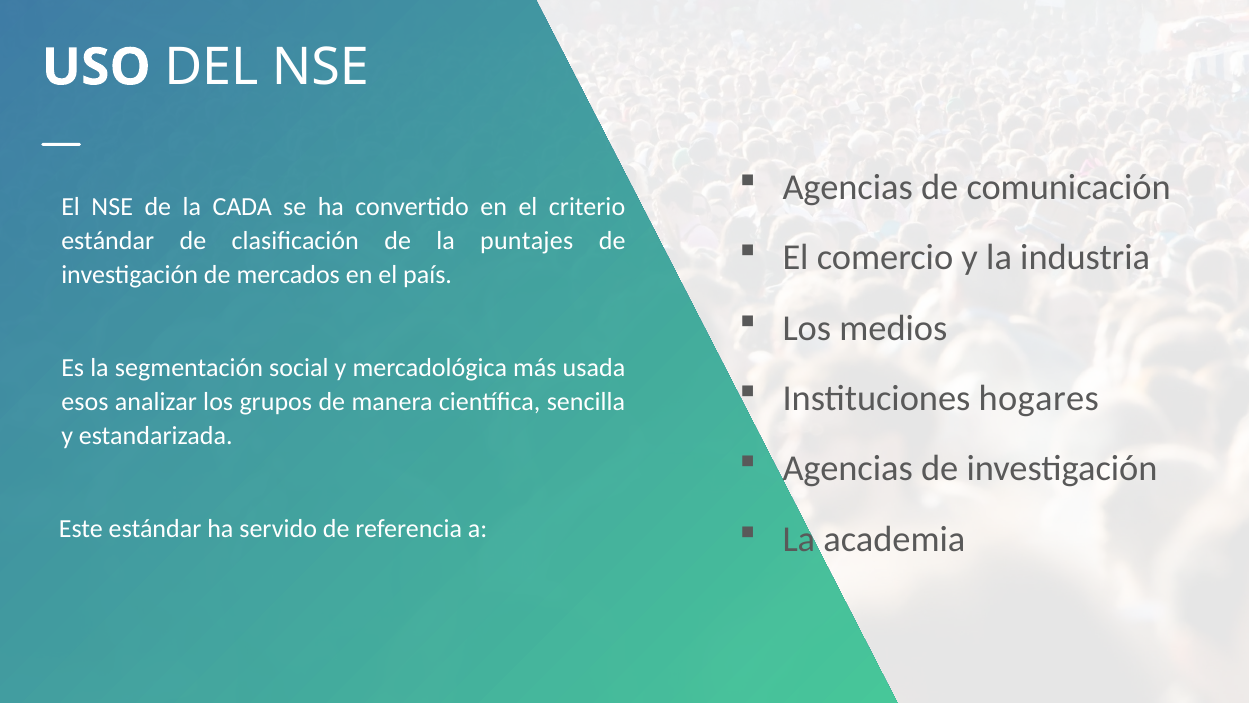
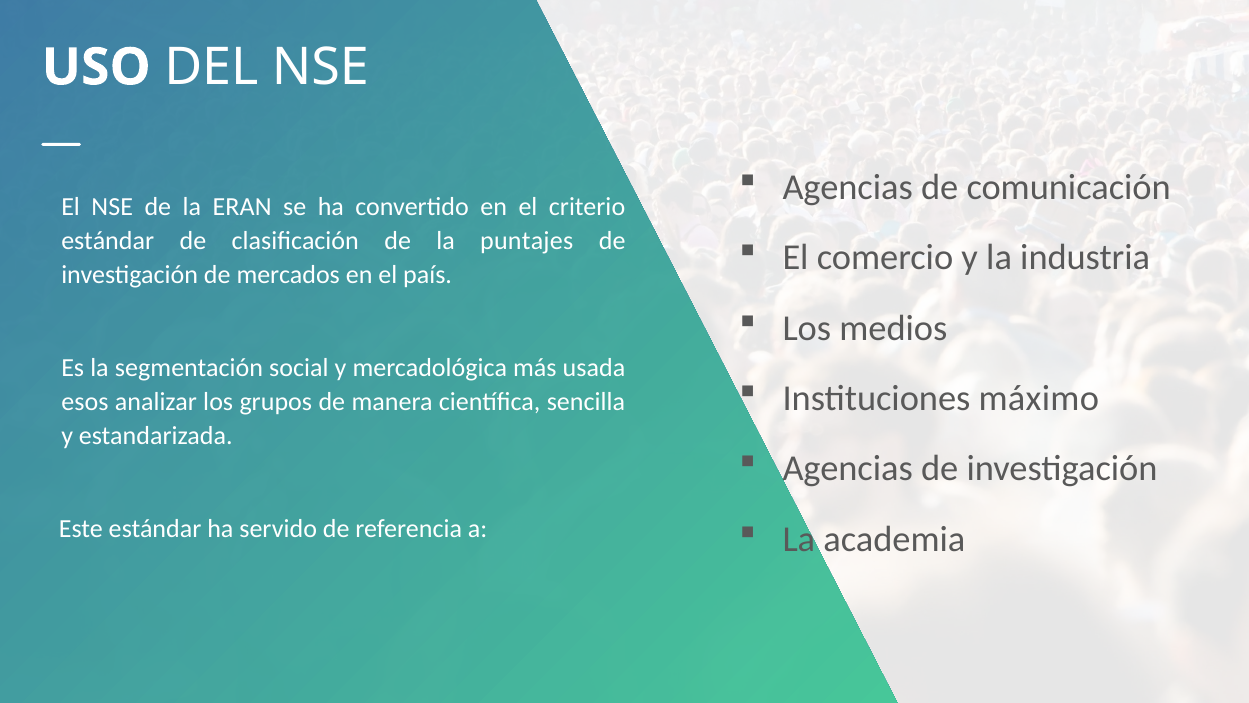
CADA: CADA -> ERAN (242, 207)
hogares: hogares -> máximo (1039, 398)
